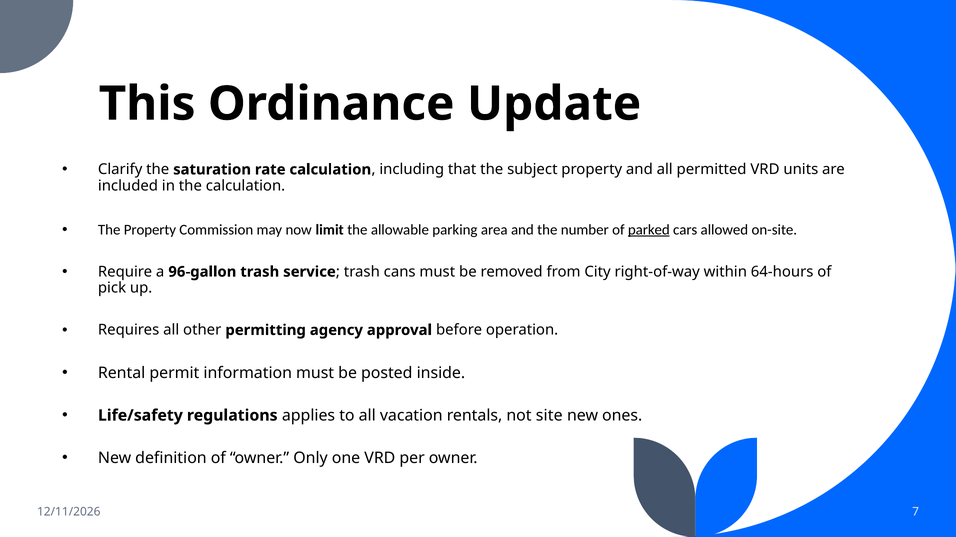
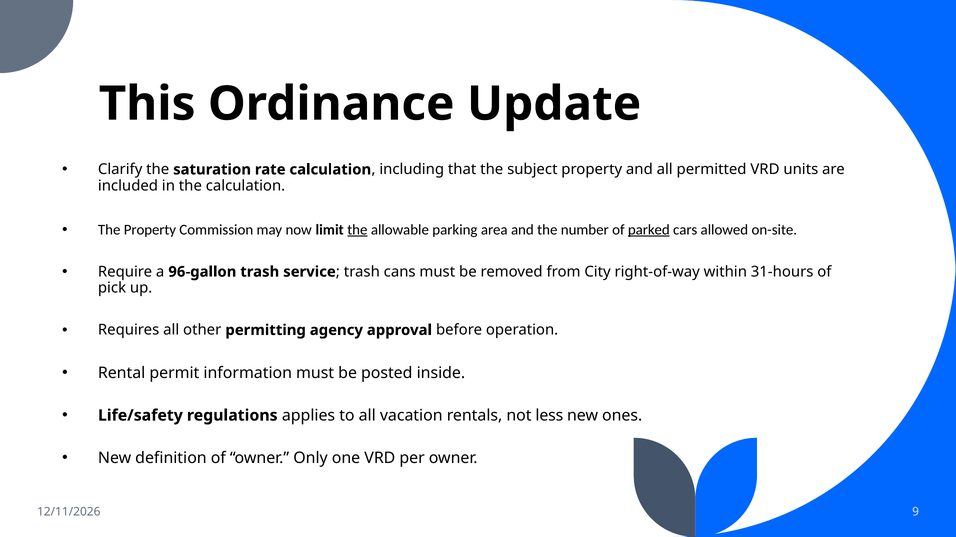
the underline: none -> present (357, 230)
64-hours: 64-hours -> 31-hours (782, 272)
site: site -> less (549, 416)
7: 7 -> 9 (916, 513)
